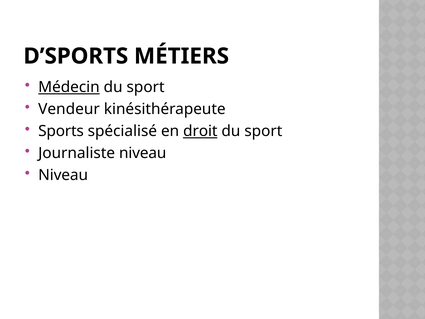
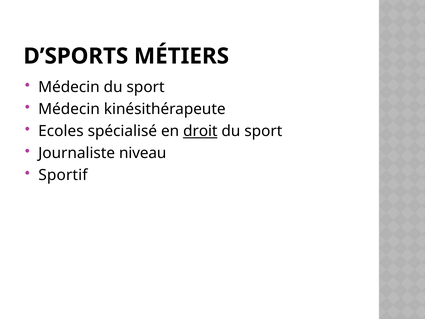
Médecin underline: present -> none (69, 87)
Vendeur: Vendeur -> Médecin (69, 109)
Sports: Sports -> Ecoles (61, 131)
Niveau: Niveau -> Sportif (63, 175)
